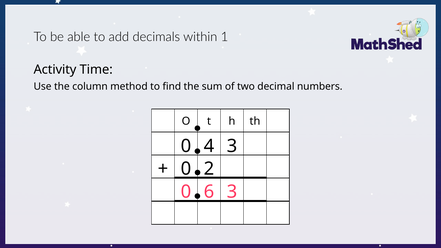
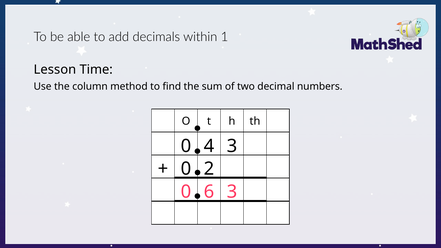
Activity: Activity -> Lesson (55, 70)
